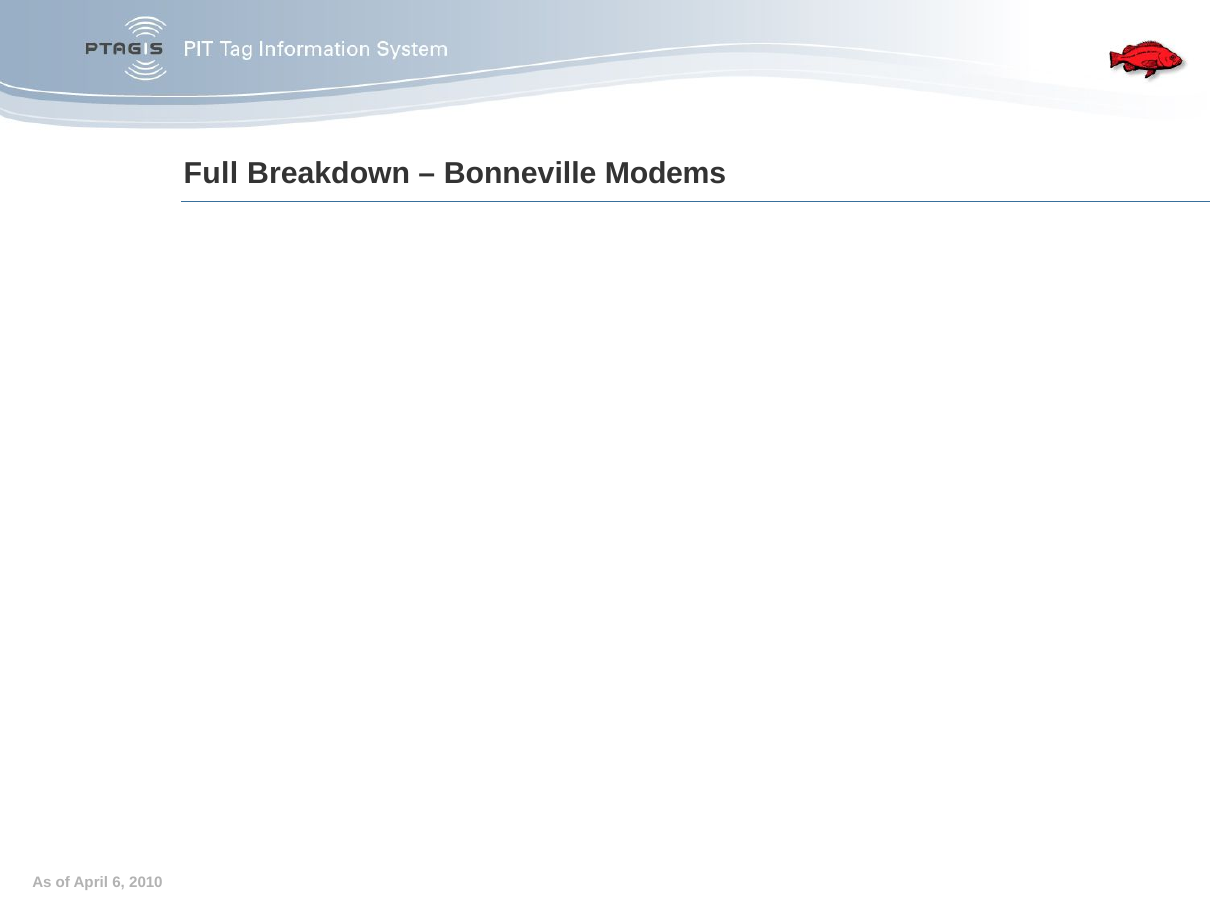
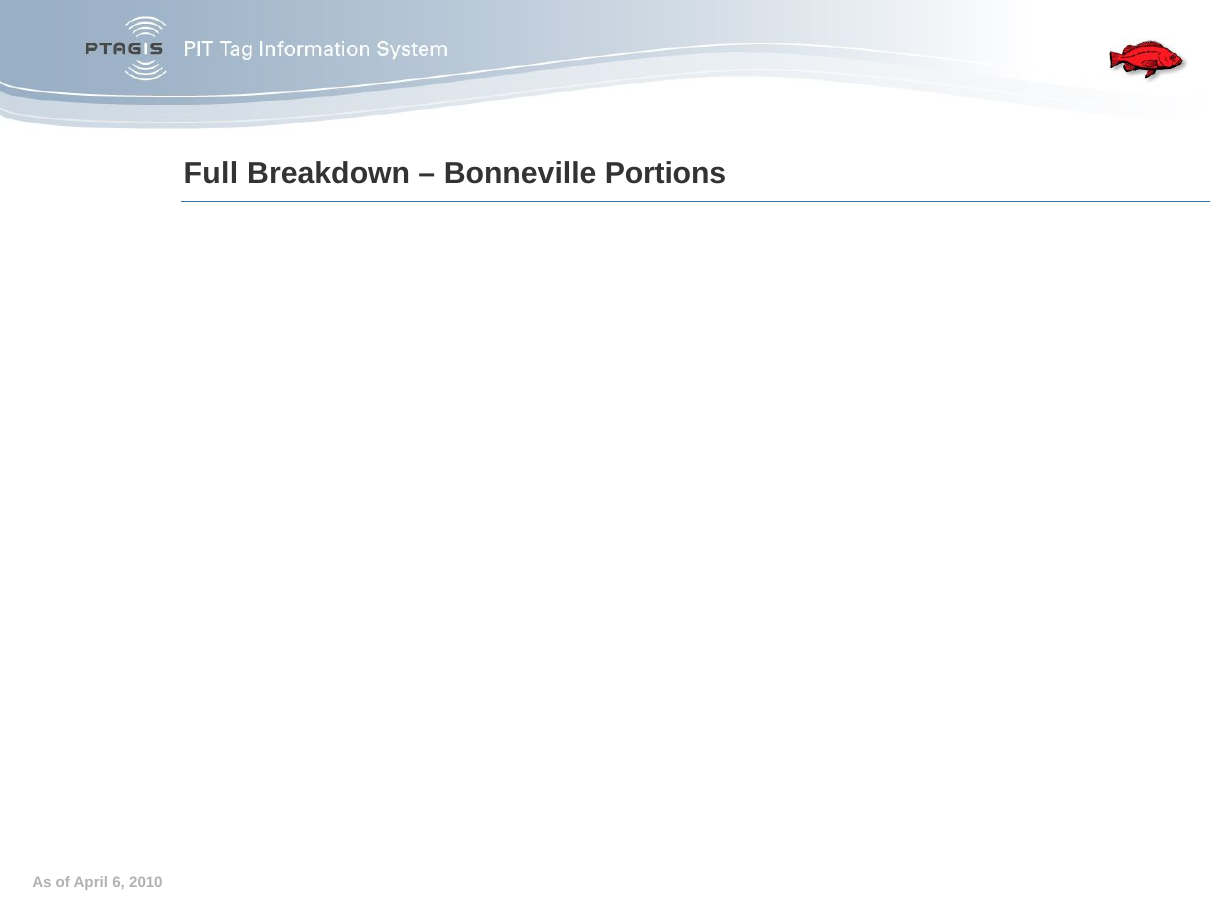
Modems: Modems -> Portions (665, 174)
